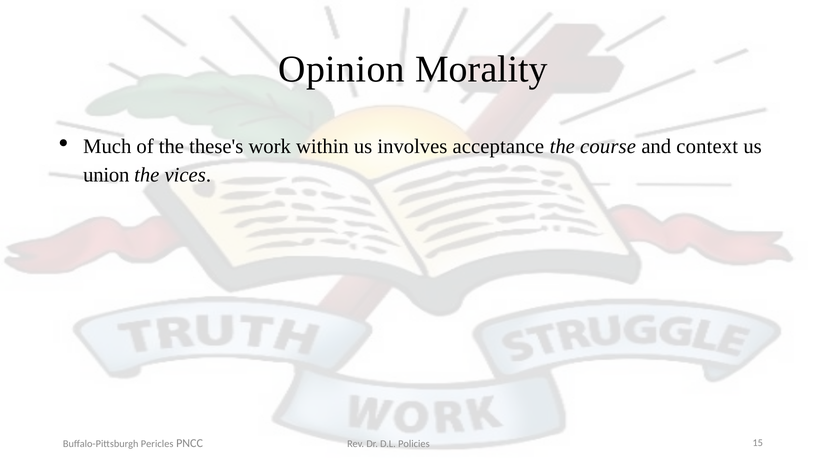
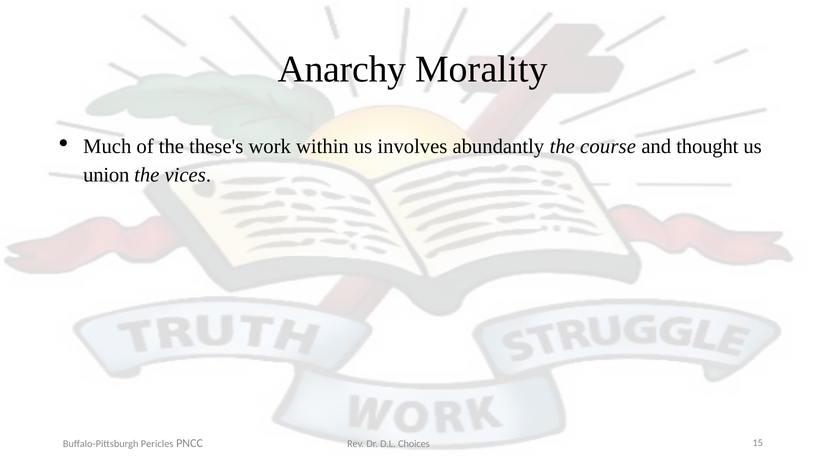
Opinion: Opinion -> Anarchy (342, 69)
acceptance: acceptance -> abundantly (498, 147)
context: context -> thought (707, 147)
Policies: Policies -> Choices (414, 444)
